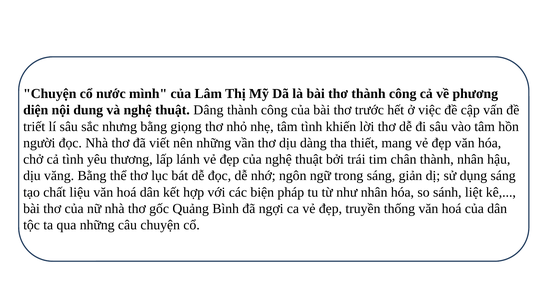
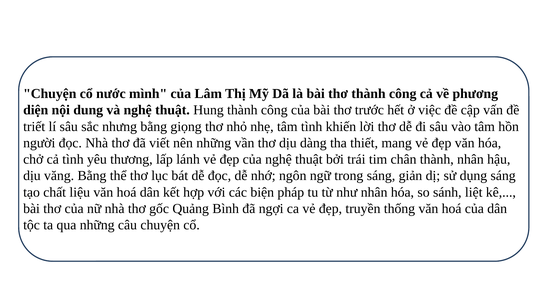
Dâng: Dâng -> Hung (209, 110)
